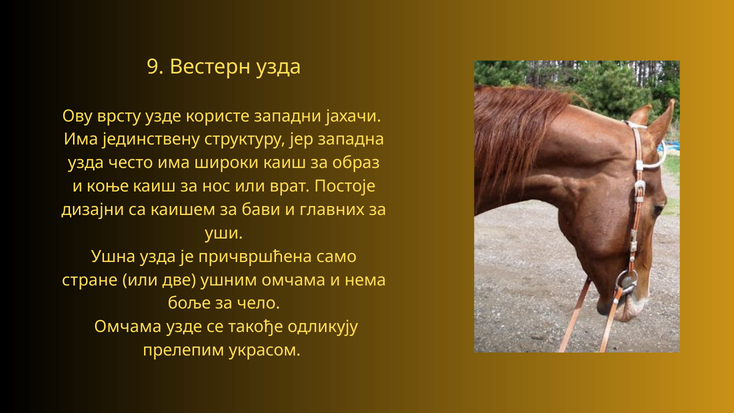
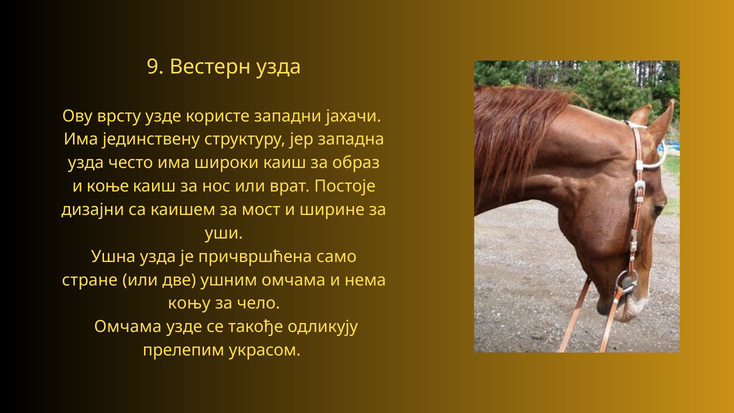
бави: бави -> мост (261, 210)
главних: главних -> ширине (332, 210)
боље: боље -> коњу (189, 303)
